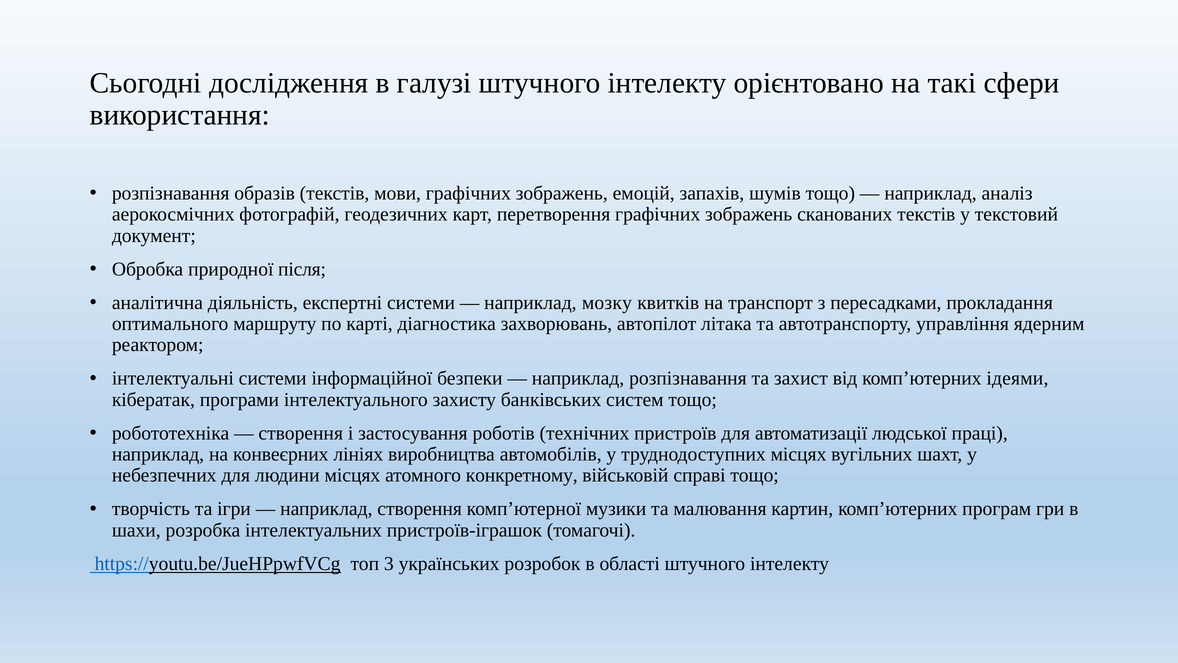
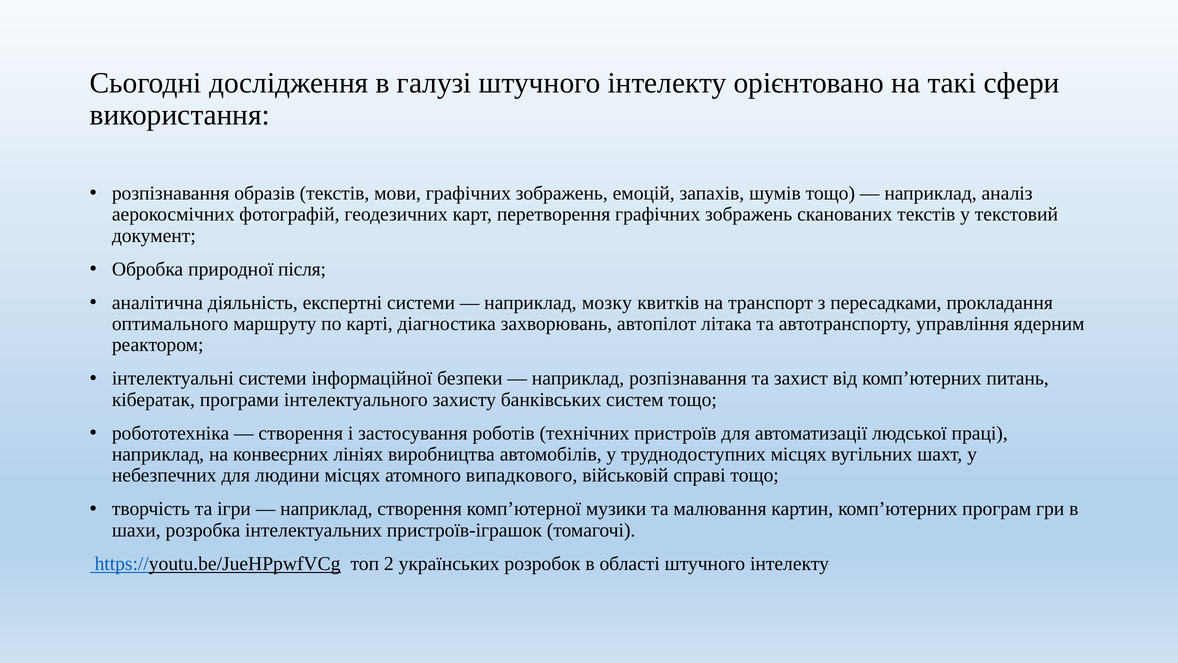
ідеями: ідеями -> питань (1018, 378)
конкретному: конкретному -> випадкового (522, 475)
3: 3 -> 2 (389, 563)
